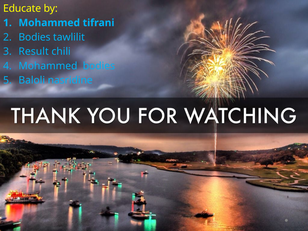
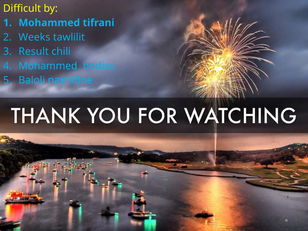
Educate: Educate -> Difficult (22, 8)
Bodies: Bodies -> Weeks (34, 37)
